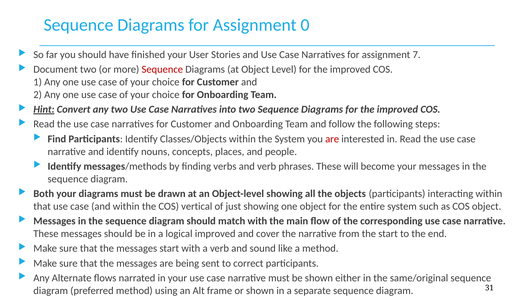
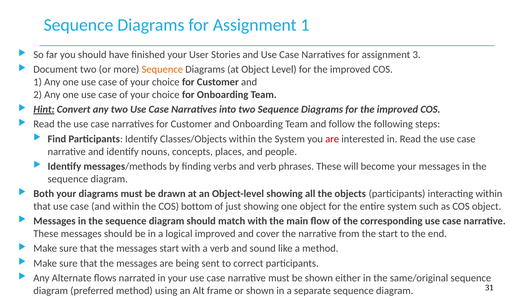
Assignment 0: 0 -> 1 (305, 25)
7: 7 -> 3 (417, 55)
Sequence colour: red -> orange (162, 70)
vertical: vertical -> bottom (197, 206)
